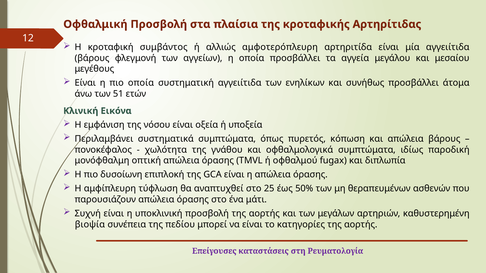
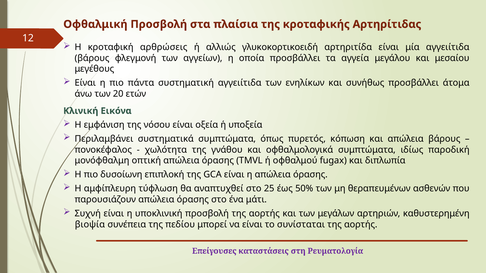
συμβάντος: συμβάντος -> αρθρώσεις (164, 47)
αμφοτερόπλευρη: αμφοτερόπλευρη -> γλυκοκορτικοειδή (280, 47)
πιο οποία: οποία -> πάντα (141, 83)
51: 51 -> 20 (118, 94)
κατηγορίες: κατηγορίες -> συνίσταται (301, 225)
